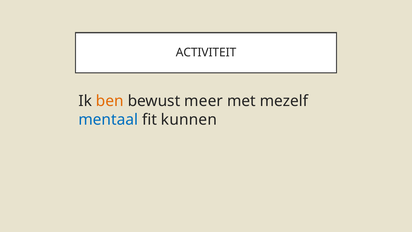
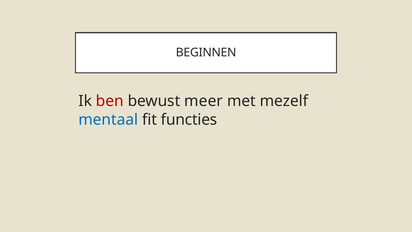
ACTIVITEIT: ACTIVITEIT -> BEGINNEN (206, 53)
ben colour: orange -> red (110, 101)
kunnen: kunnen -> functies (189, 120)
